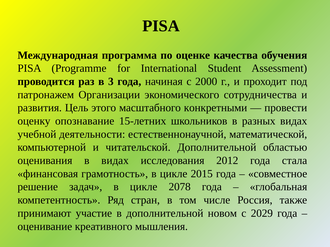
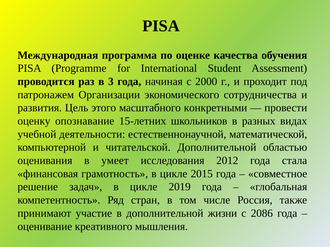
в видах: видах -> умеет (115, 161)
2078: 2078 -> 2019 (180, 187)
новом: новом -> жизни (222, 214)
2029: 2029 -> 2086 (262, 214)
